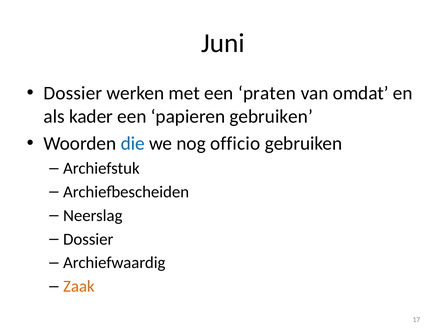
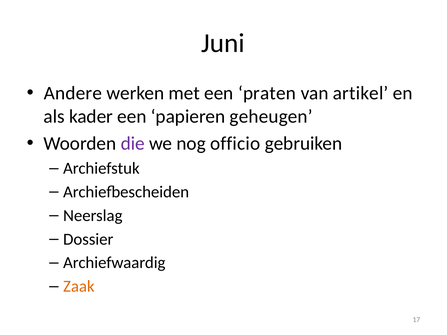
Dossier: Dossier -> Andere (73, 93)
omdat: omdat -> artikel (361, 93)
papieren gebruiken: gebruiken -> geheugen (271, 116)
die colour: blue -> purple (133, 144)
